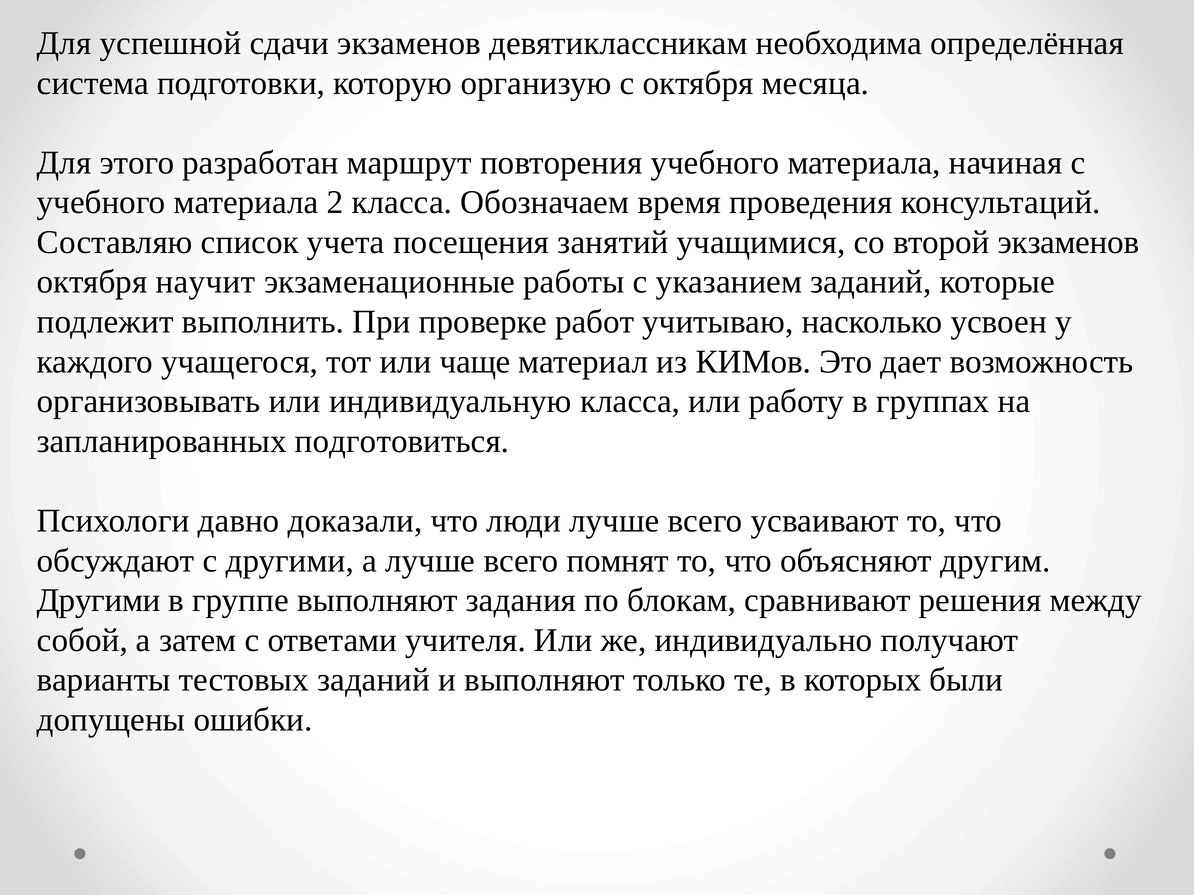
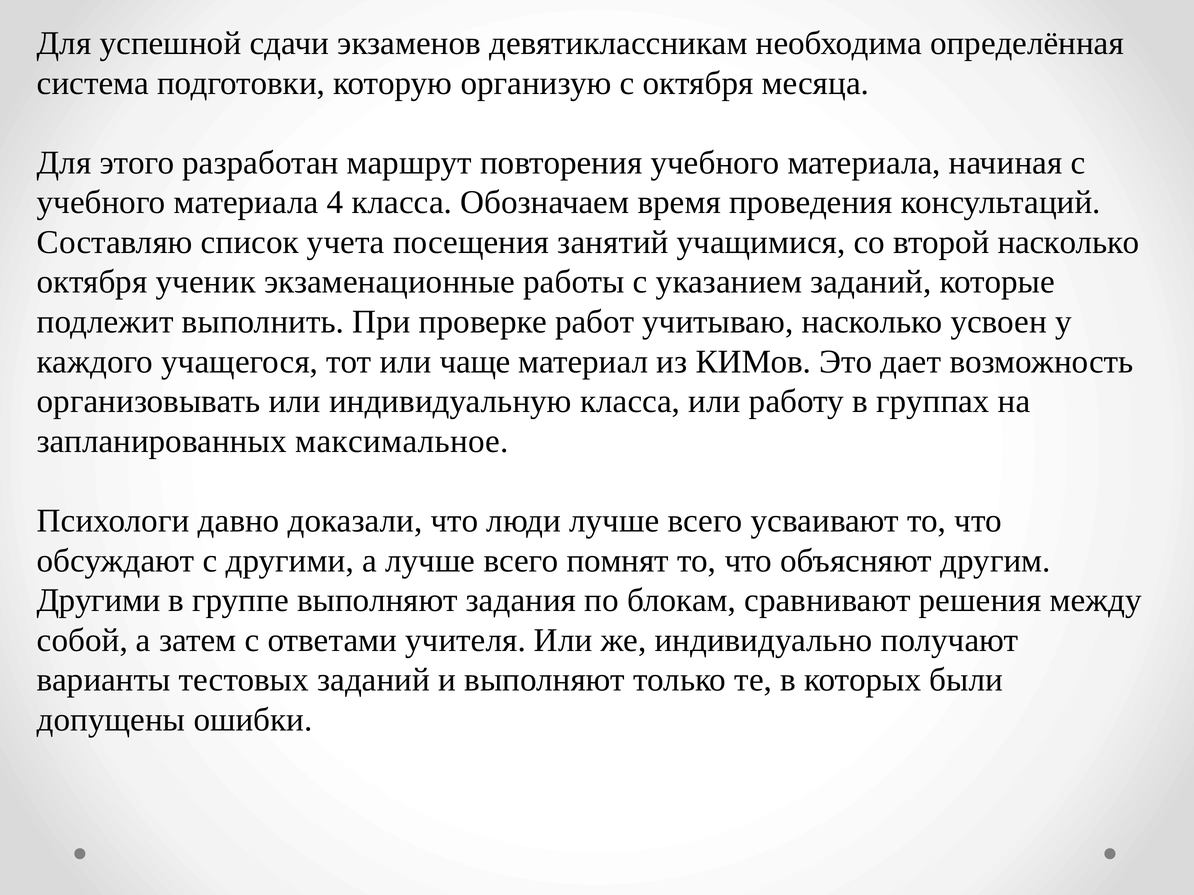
2: 2 -> 4 (335, 203)
второй экзаменов: экзаменов -> насколько (1069, 242)
научит: научит -> ученик (206, 282)
подготовиться: подготовиться -> максимальное (402, 441)
